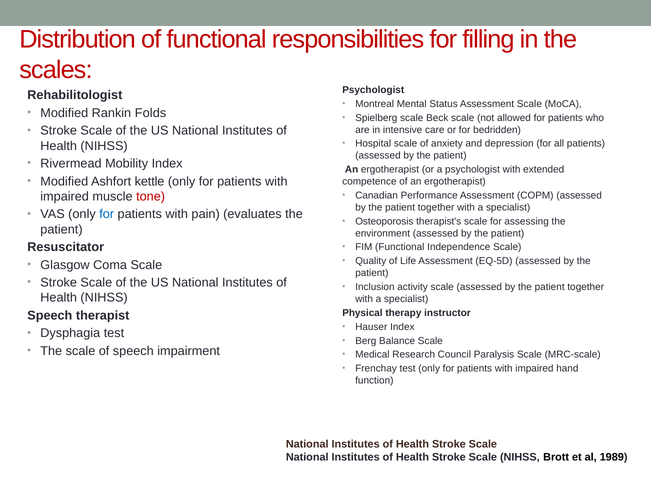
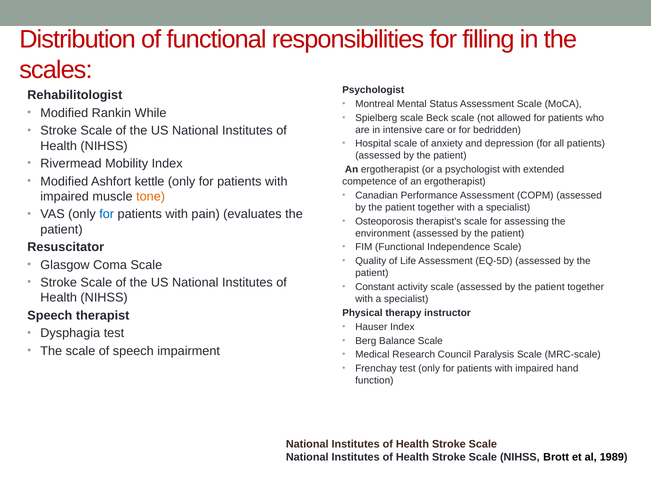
Folds: Folds -> While (151, 113)
tone colour: red -> orange (151, 197)
Inclusion: Inclusion -> Constant (375, 287)
